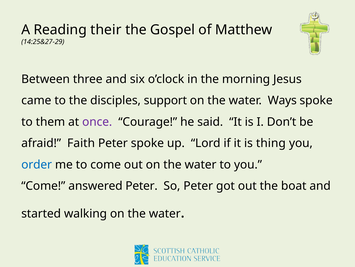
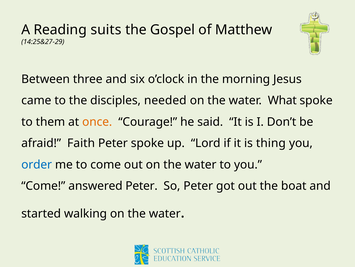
their: their -> suits (106, 30)
support: support -> needed (165, 100)
Ways: Ways -> What (282, 100)
once colour: purple -> orange (97, 122)
